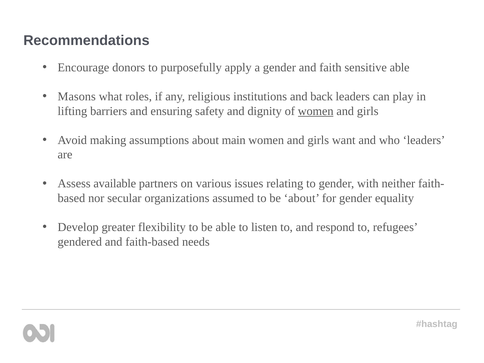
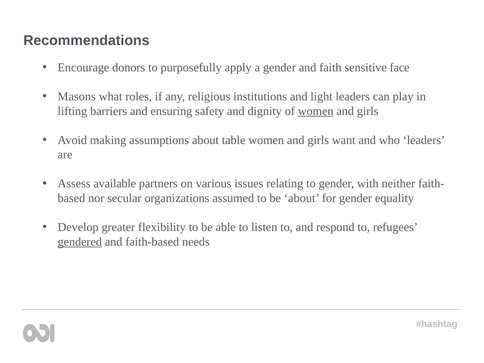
sensitive able: able -> face (400, 68)
back: back -> light (322, 97)
main: main -> table (234, 140)
gendered underline: none -> present (80, 242)
